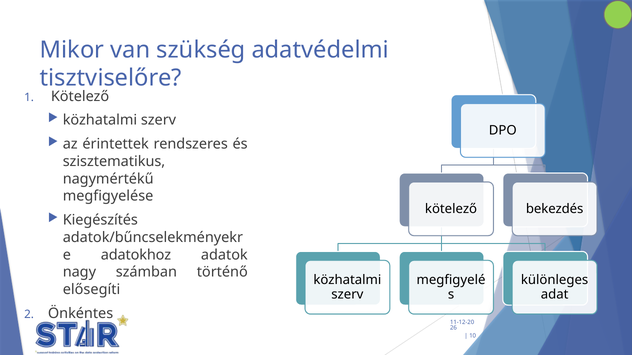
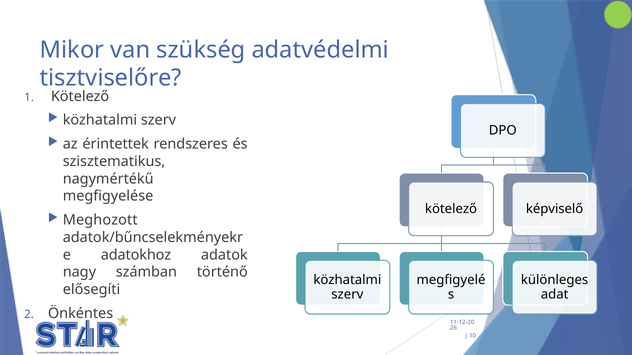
bekezdés: bekezdés -> képviselő (555, 209)
Kiegészítés: Kiegészítés -> Meghozott (100, 220)
